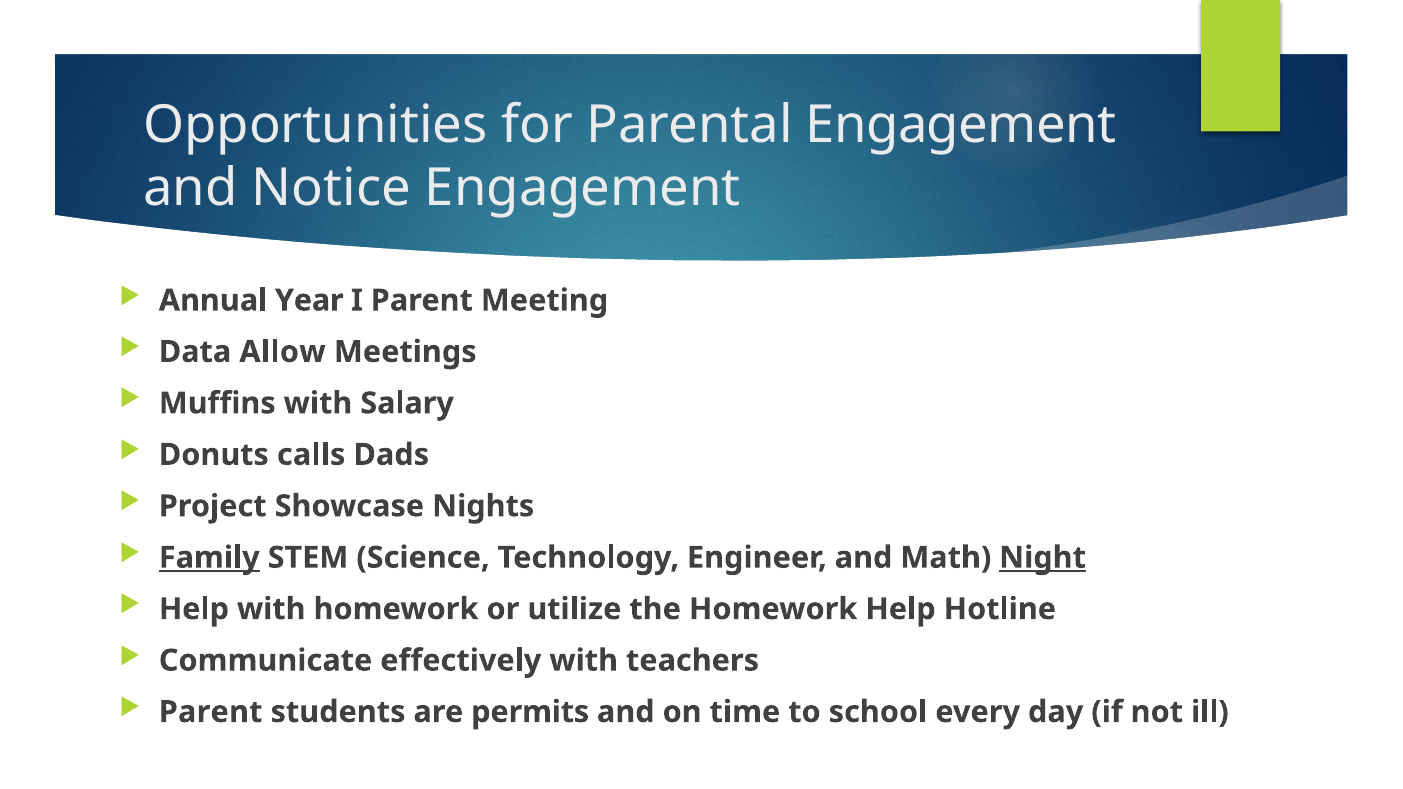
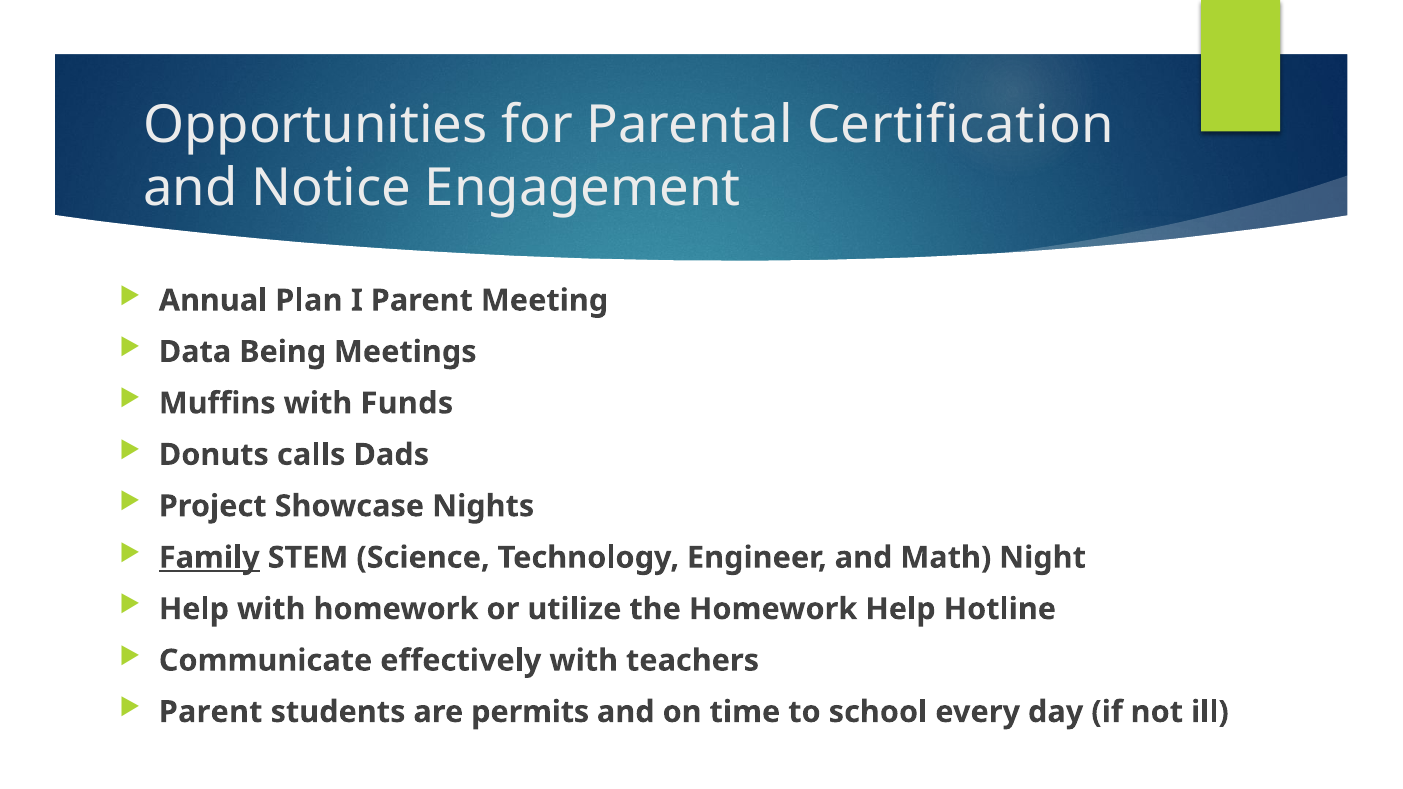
Parental Engagement: Engagement -> Certification (961, 125)
Year: Year -> Plan (309, 300)
Allow: Allow -> Being (283, 352)
Salary: Salary -> Funds (407, 403)
Night underline: present -> none (1043, 558)
